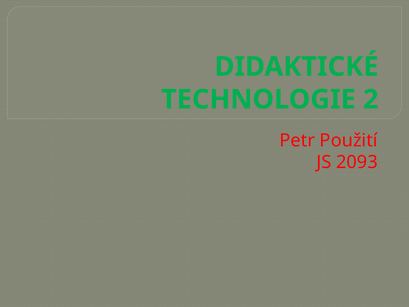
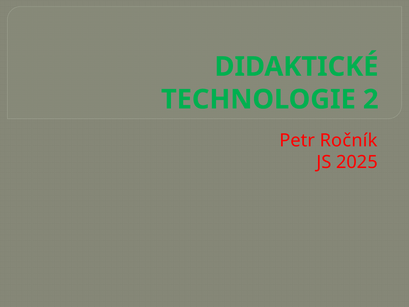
Použití: Použití -> Ročník (349, 140)
2093: 2093 -> 2025 (357, 162)
